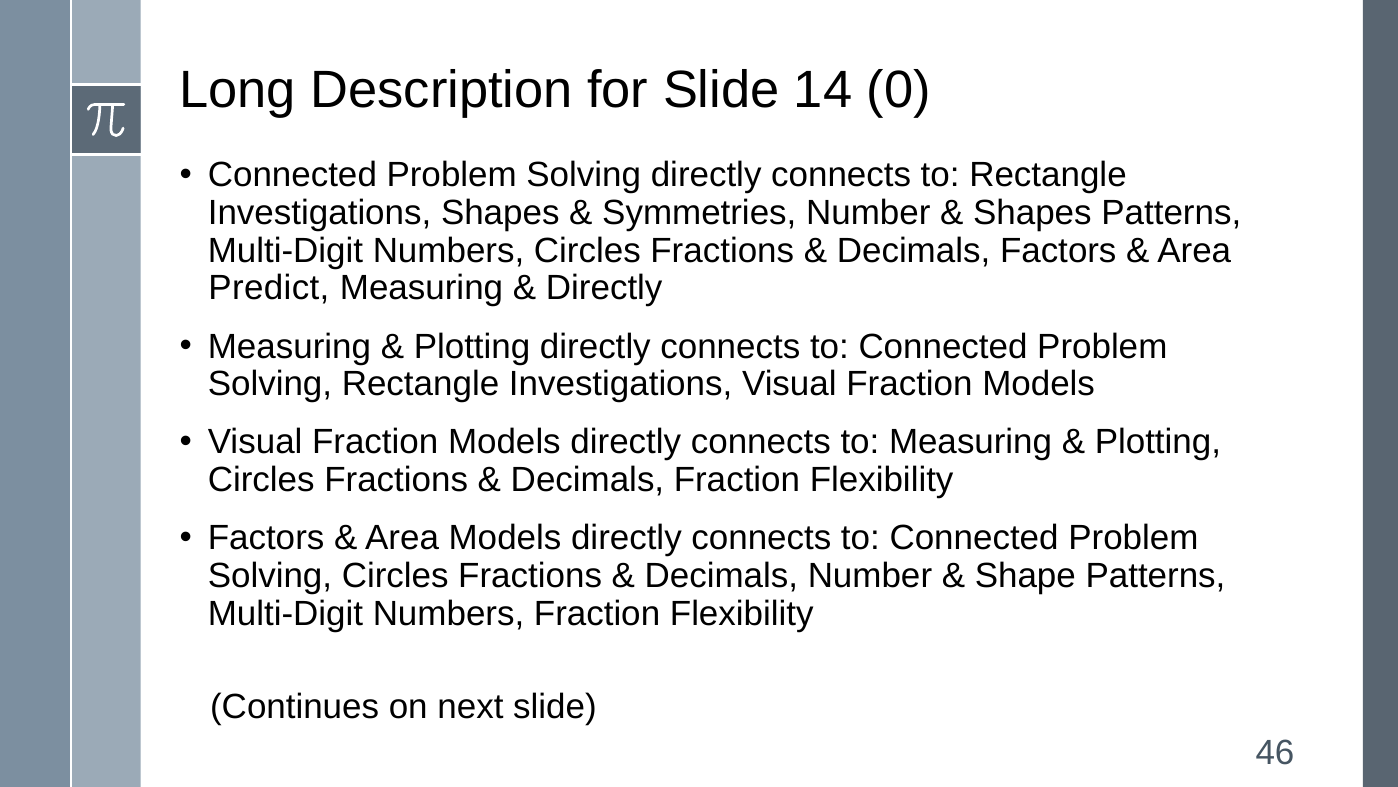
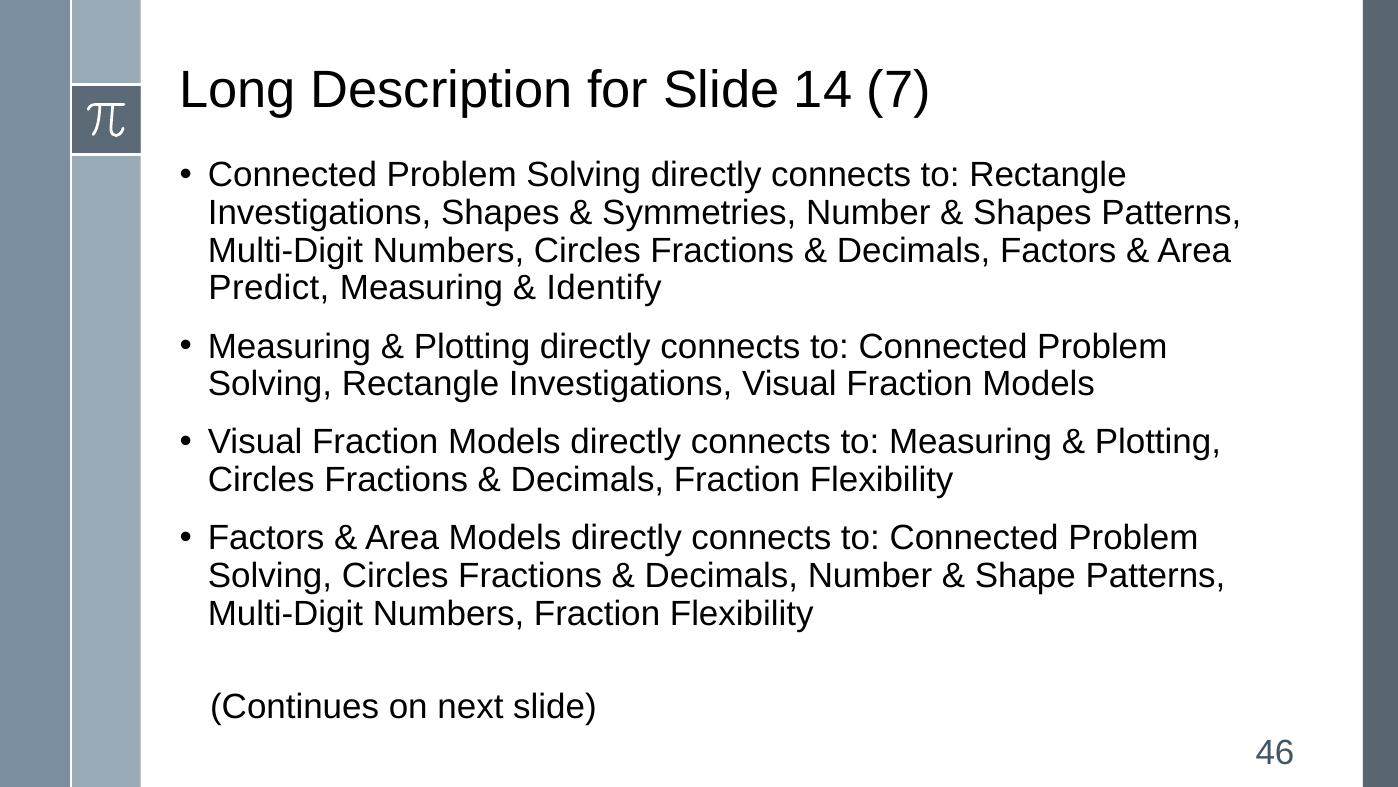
0: 0 -> 7 (899, 90)
Directly: Directly -> Identify (604, 288)
